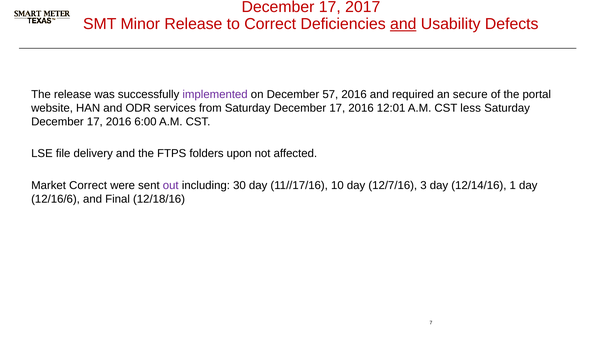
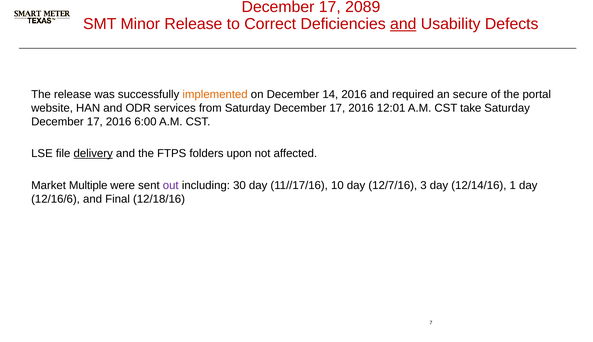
2017: 2017 -> 2089 (363, 7)
implemented colour: purple -> orange (215, 94)
57: 57 -> 14 (330, 94)
less: less -> take (471, 108)
delivery underline: none -> present (93, 154)
Market Correct: Correct -> Multiple (88, 186)
